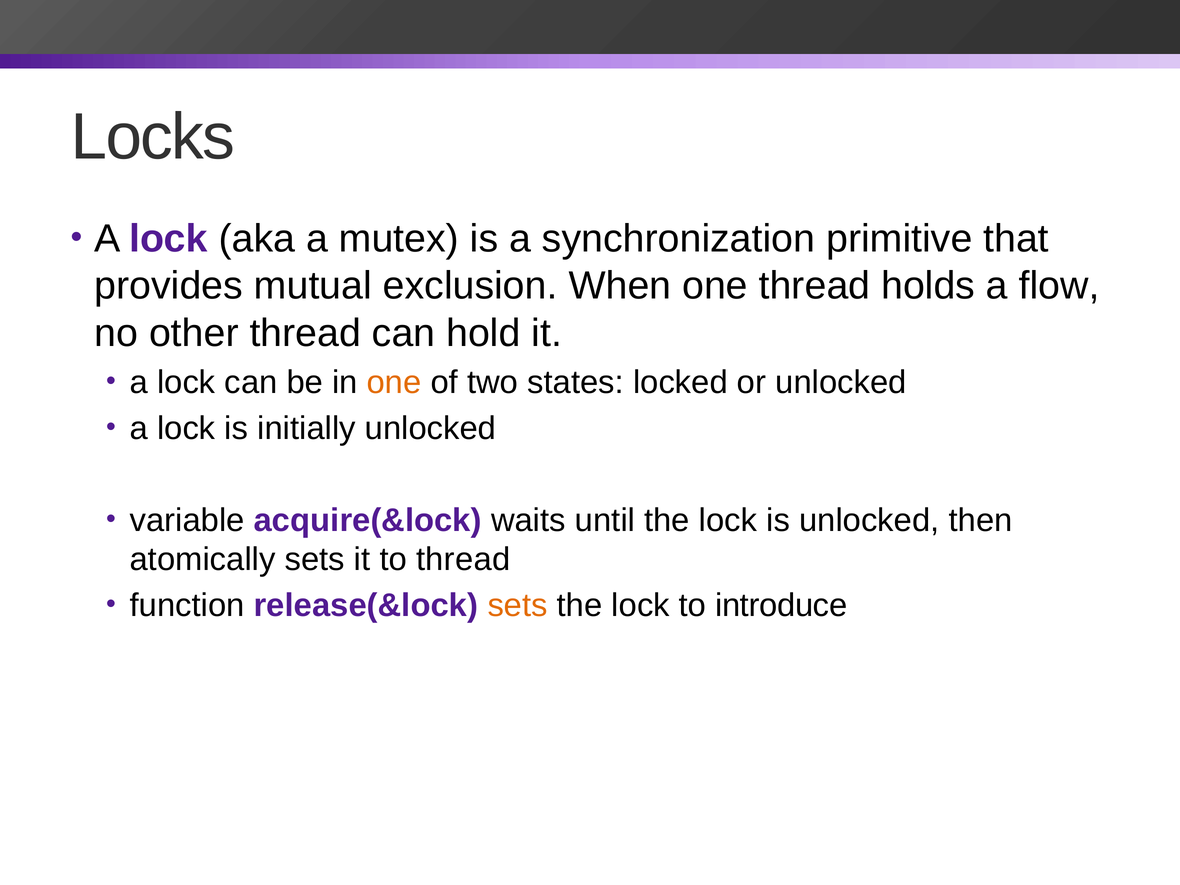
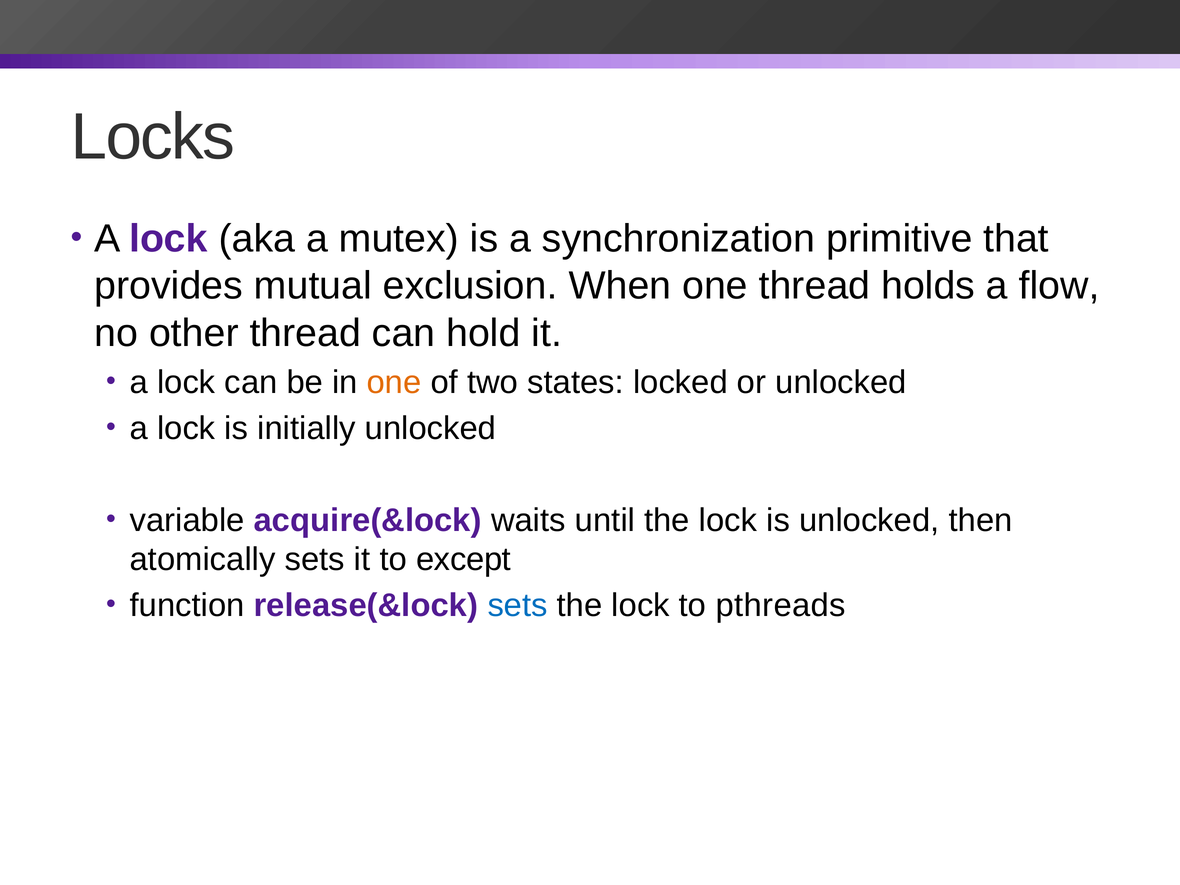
to thread: thread -> except (464, 560)
sets colour: orange -> blue (518, 605)
introduce: introduce -> pthreads (781, 605)
